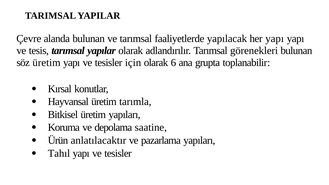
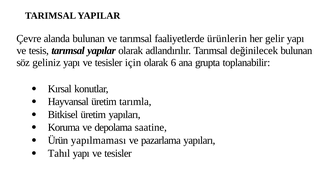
yapılacak: yapılacak -> ürünlerin (227, 39)
her yapı: yapı -> gelir (275, 39)
görenekleri: görenekleri -> değinilecek (254, 51)
söz üretim: üretim -> geliniz (47, 63)
anlatılacaktır: anlatılacaktır -> yapılmaması (98, 140)
